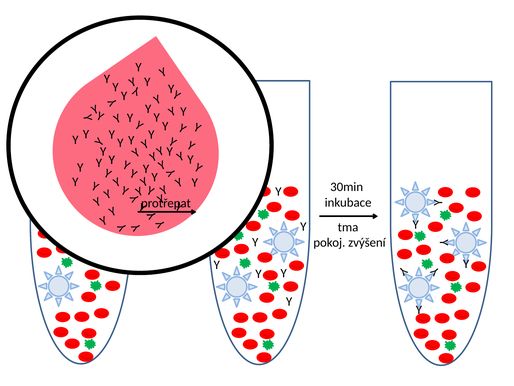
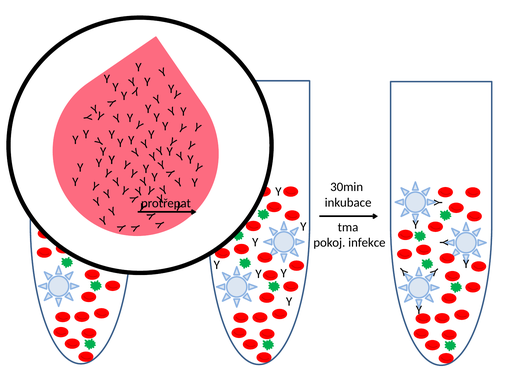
zvýšení: zvýšení -> infekce (367, 242)
